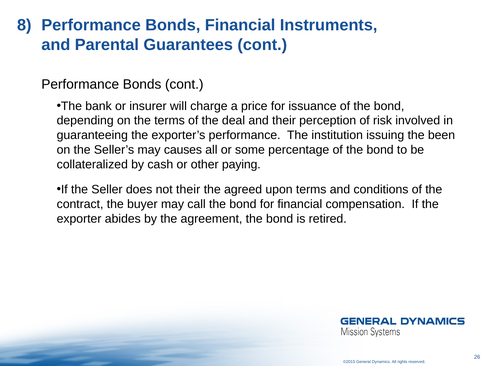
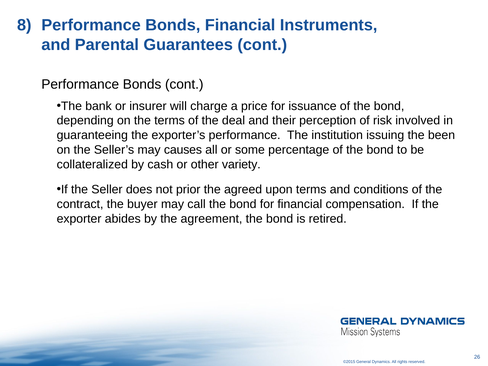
paying: paying -> variety (241, 165)
not their: their -> prior (188, 189)
